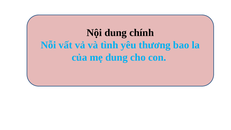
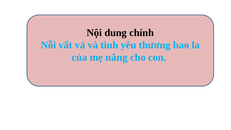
mẹ dung: dung -> nắng (116, 57)
